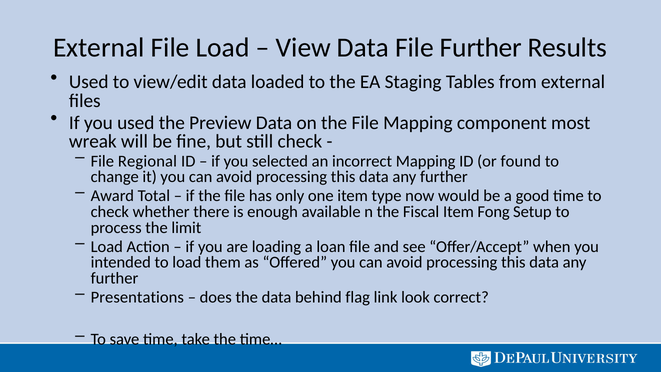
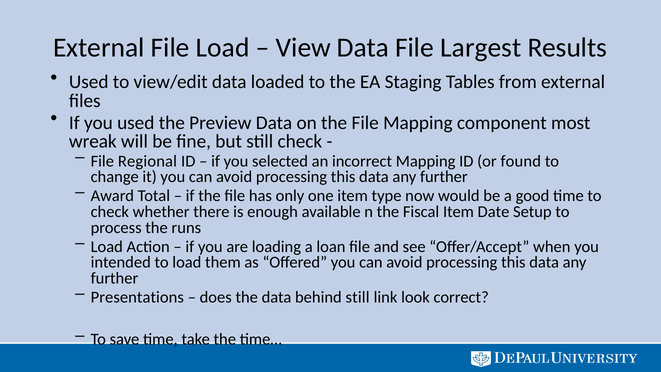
File Further: Further -> Largest (481, 48)
Fong: Fong -> Date (493, 212)
limit: limit -> runs (186, 228)
behind flag: flag -> still (358, 297)
